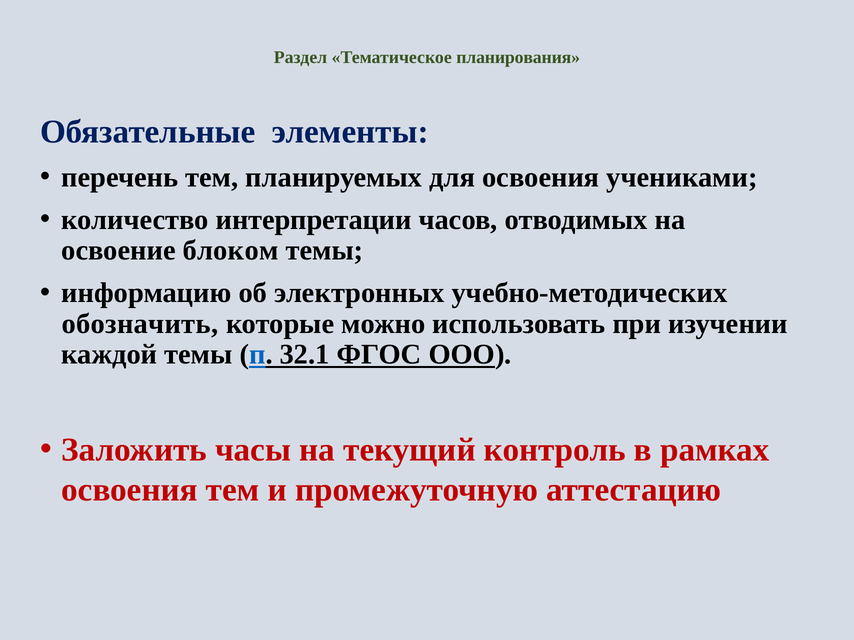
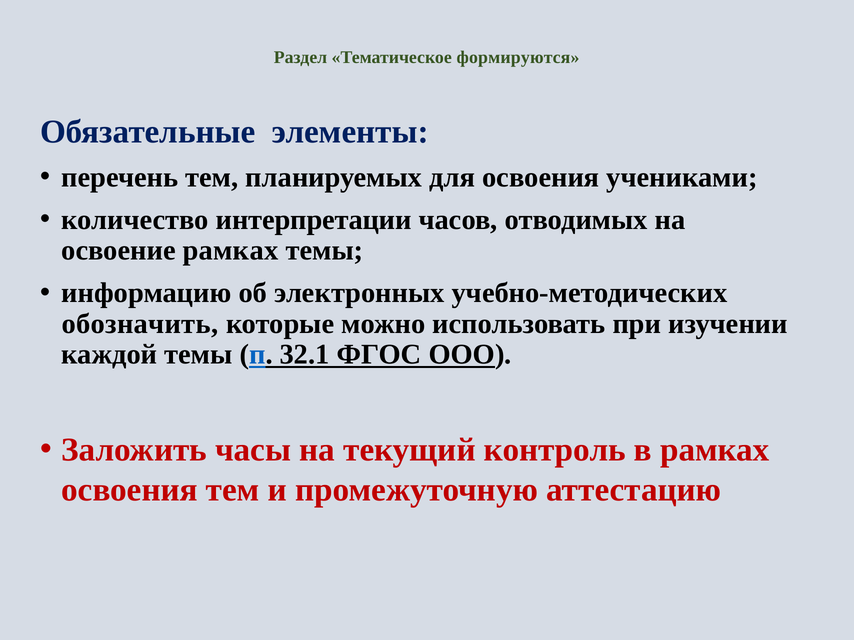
планирования: планирования -> формируются (518, 58)
освоение блоком: блоком -> рамках (231, 251)
